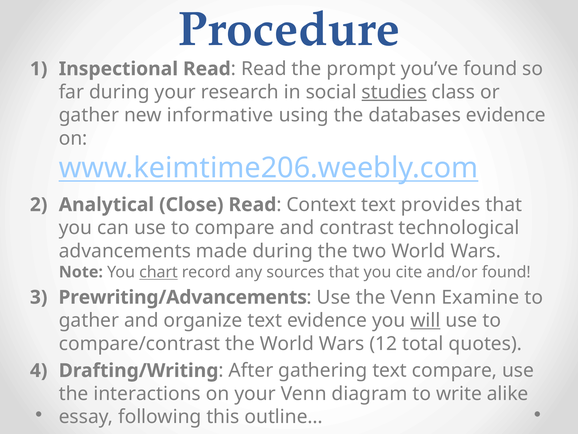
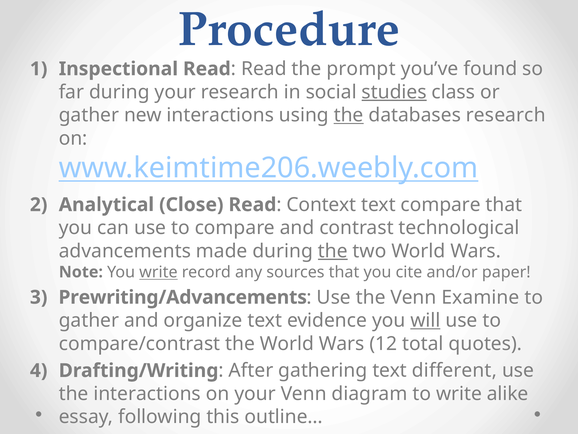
new informative: informative -> interactions (220, 115)
the underline: none -> present (349, 115)
databases evidence: evidence -> research (506, 115)
text provides: provides -> compare (441, 204)
the underline: none -> present (333, 251)
You chart: chart -> write (158, 272)
and/or found: found -> paper (506, 272)
text compare: compare -> different (454, 370)
